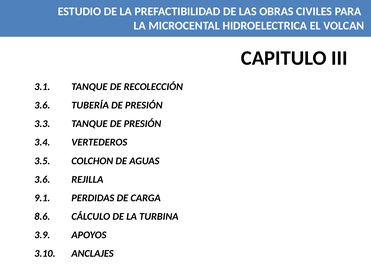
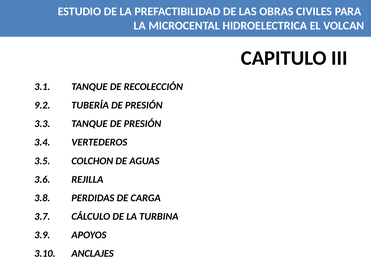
3.6: 3.6 -> 9.2 (42, 105)
9.1: 9.1 -> 3.8 (42, 198)
8.6: 8.6 -> 3.7 (42, 217)
